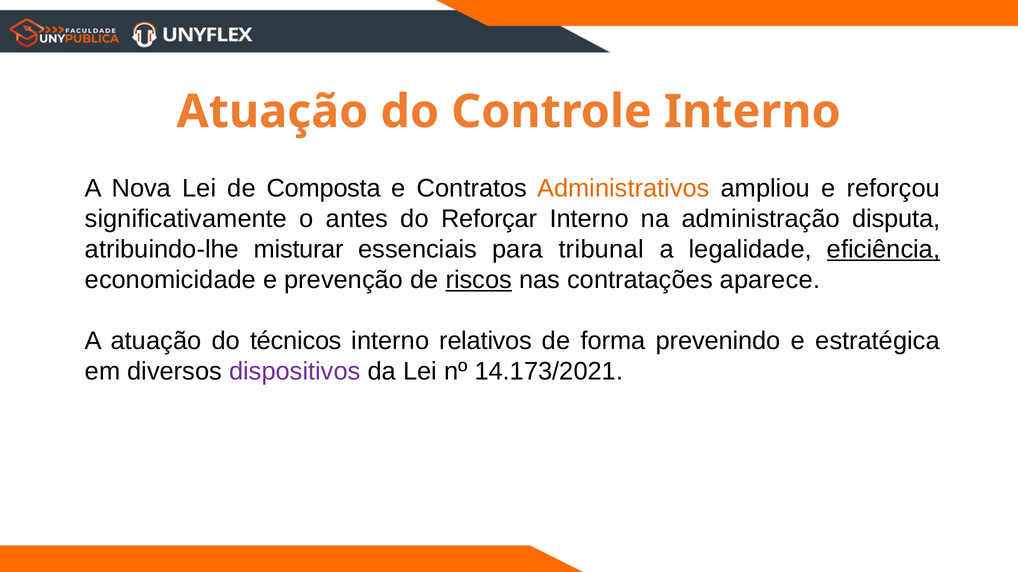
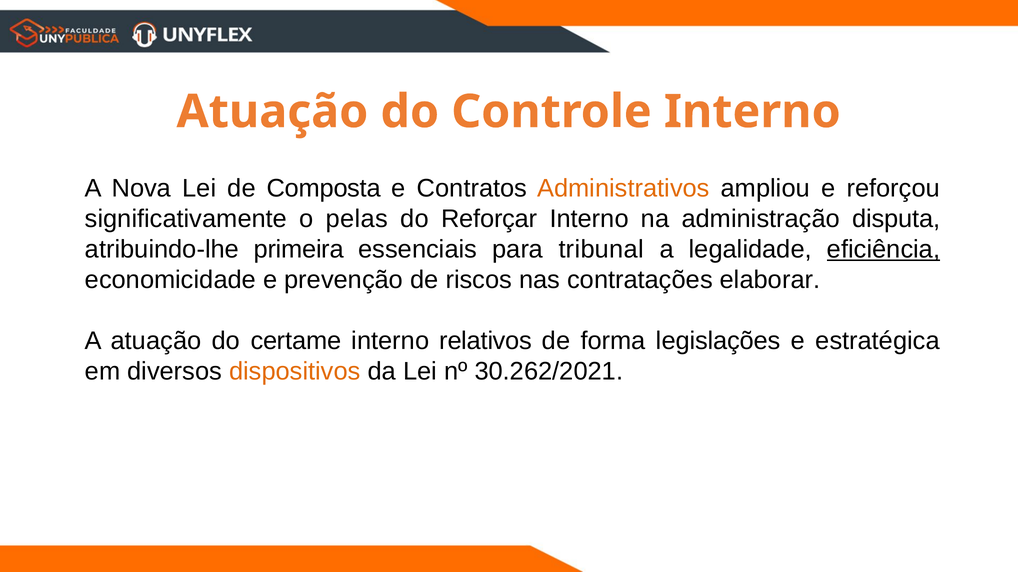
antes: antes -> pelas (357, 219)
misturar: misturar -> primeira (299, 250)
riscos underline: present -> none (479, 280)
aparece: aparece -> elaborar (770, 280)
técnicos: técnicos -> certame (296, 341)
prevenindo: prevenindo -> legislações (718, 341)
dispositivos colour: purple -> orange (295, 372)
14.173/2021: 14.173/2021 -> 30.262/2021 (549, 372)
